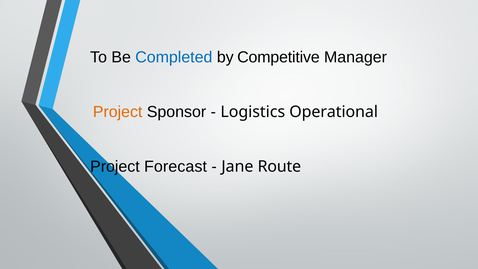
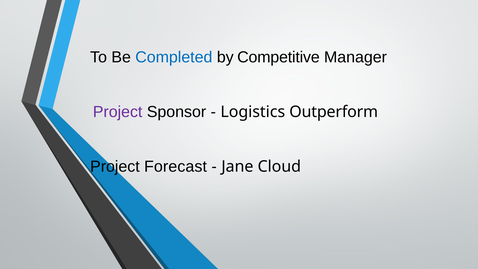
Project colour: orange -> purple (118, 112)
Operational: Operational -> Outperform (334, 112)
Route: Route -> Cloud (279, 166)
